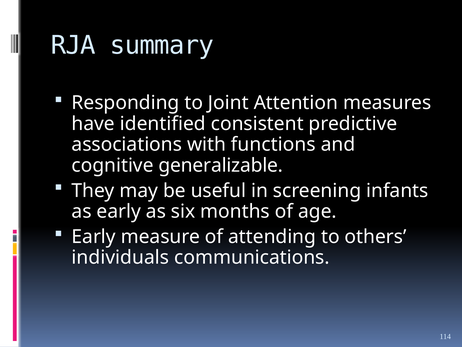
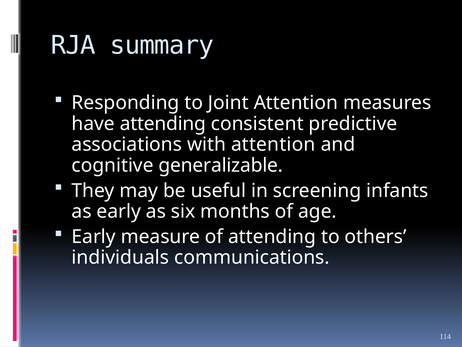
have identified: identified -> attending (163, 124)
with functions: functions -> attention (273, 144)
